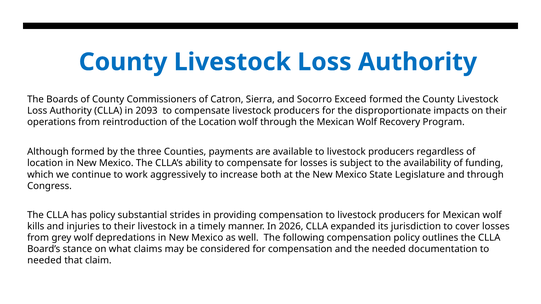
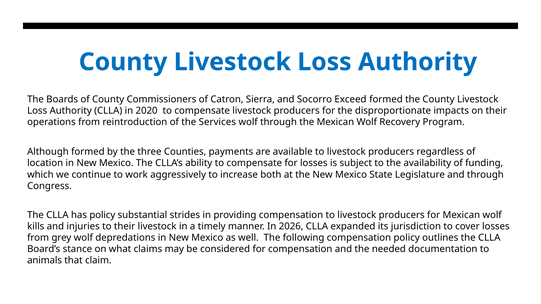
2093: 2093 -> 2020 (147, 111)
the Location: Location -> Services (217, 122)
needed: needed -> animals (45, 261)
